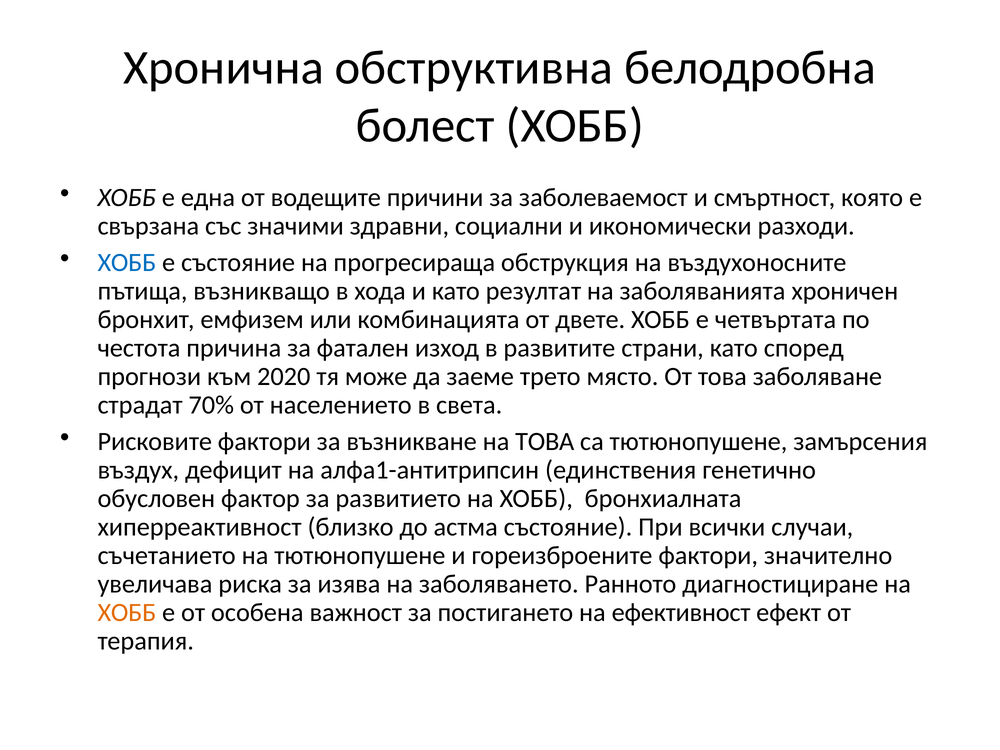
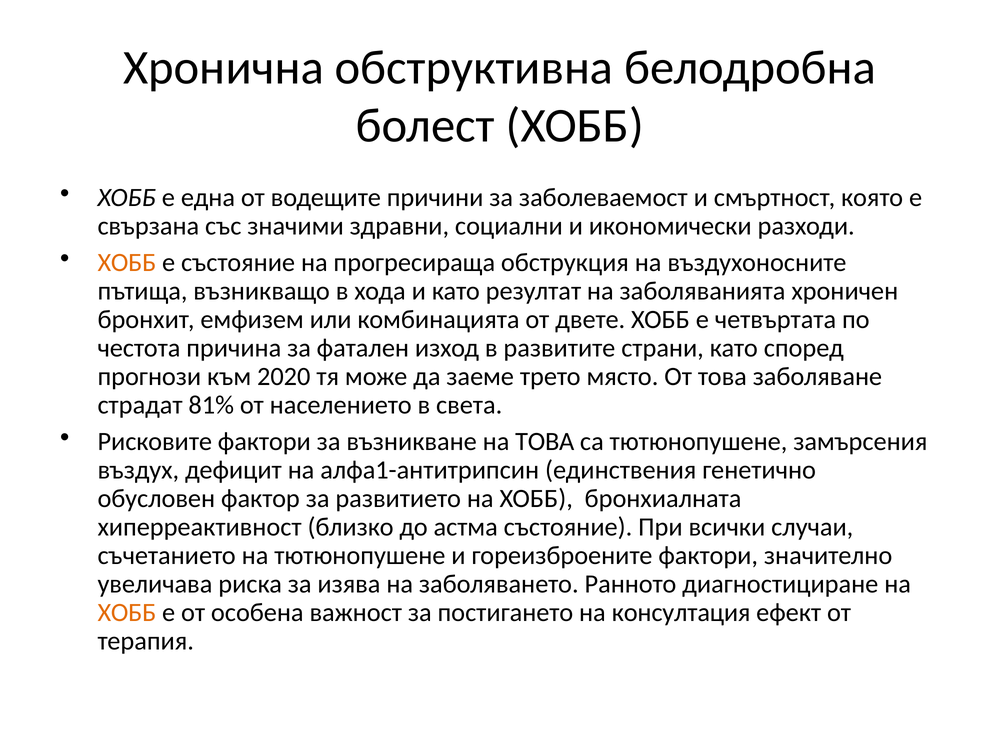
ХОББ colour: blue -> orange (127, 263)
70%: 70% -> 81% (211, 405)
ефективност: ефективност -> консултация (681, 613)
